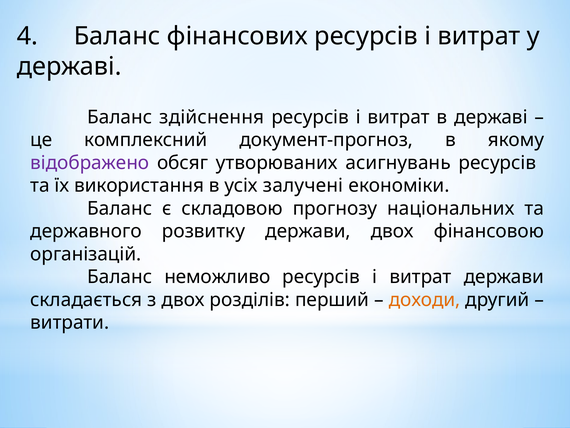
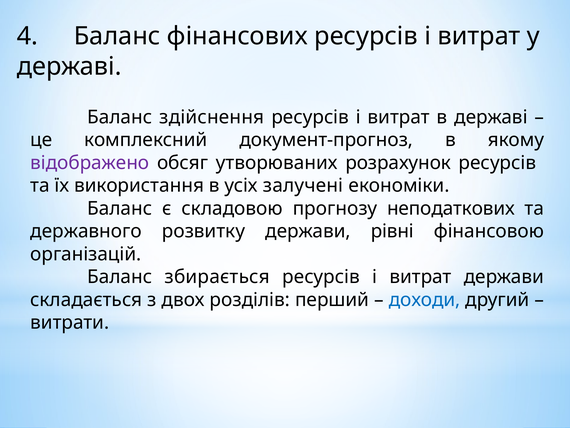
асигнувань: асигнувань -> розрахунок (398, 163)
національних: національних -> неподаткових (451, 208)
держави двох: двох -> рівні (392, 231)
неможливо: неможливо -> збирається (217, 277)
доходи colour: orange -> blue (425, 299)
